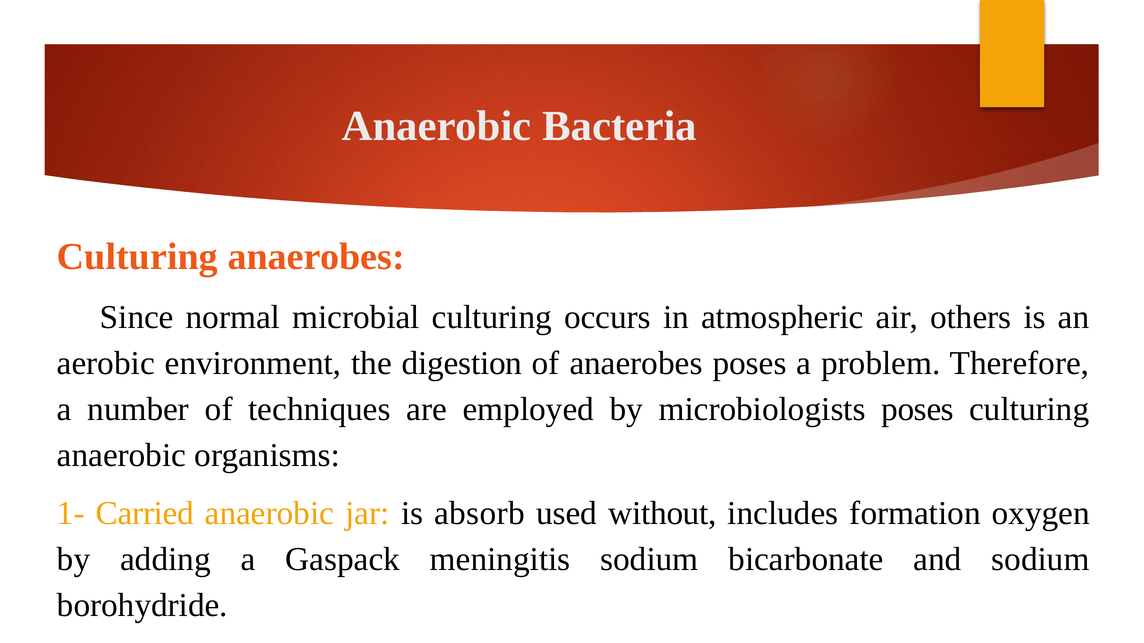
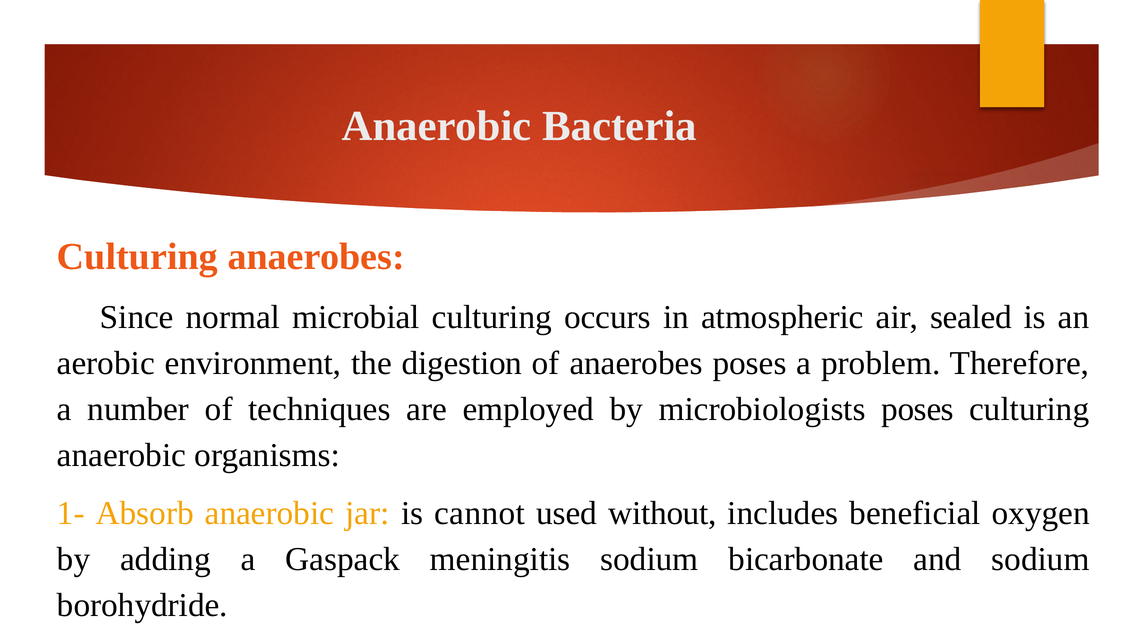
others: others -> sealed (971, 317)
Carried: Carried -> Absorb (145, 513)
absorb: absorb -> cannot (480, 513)
formation: formation -> beneficial (915, 513)
